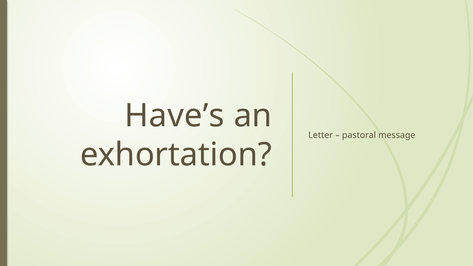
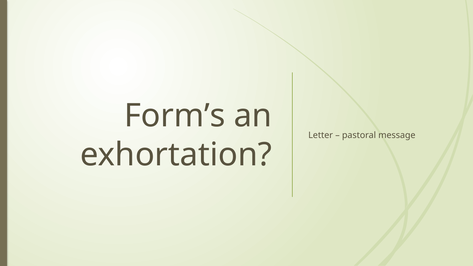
Have’s: Have’s -> Form’s (175, 116)
